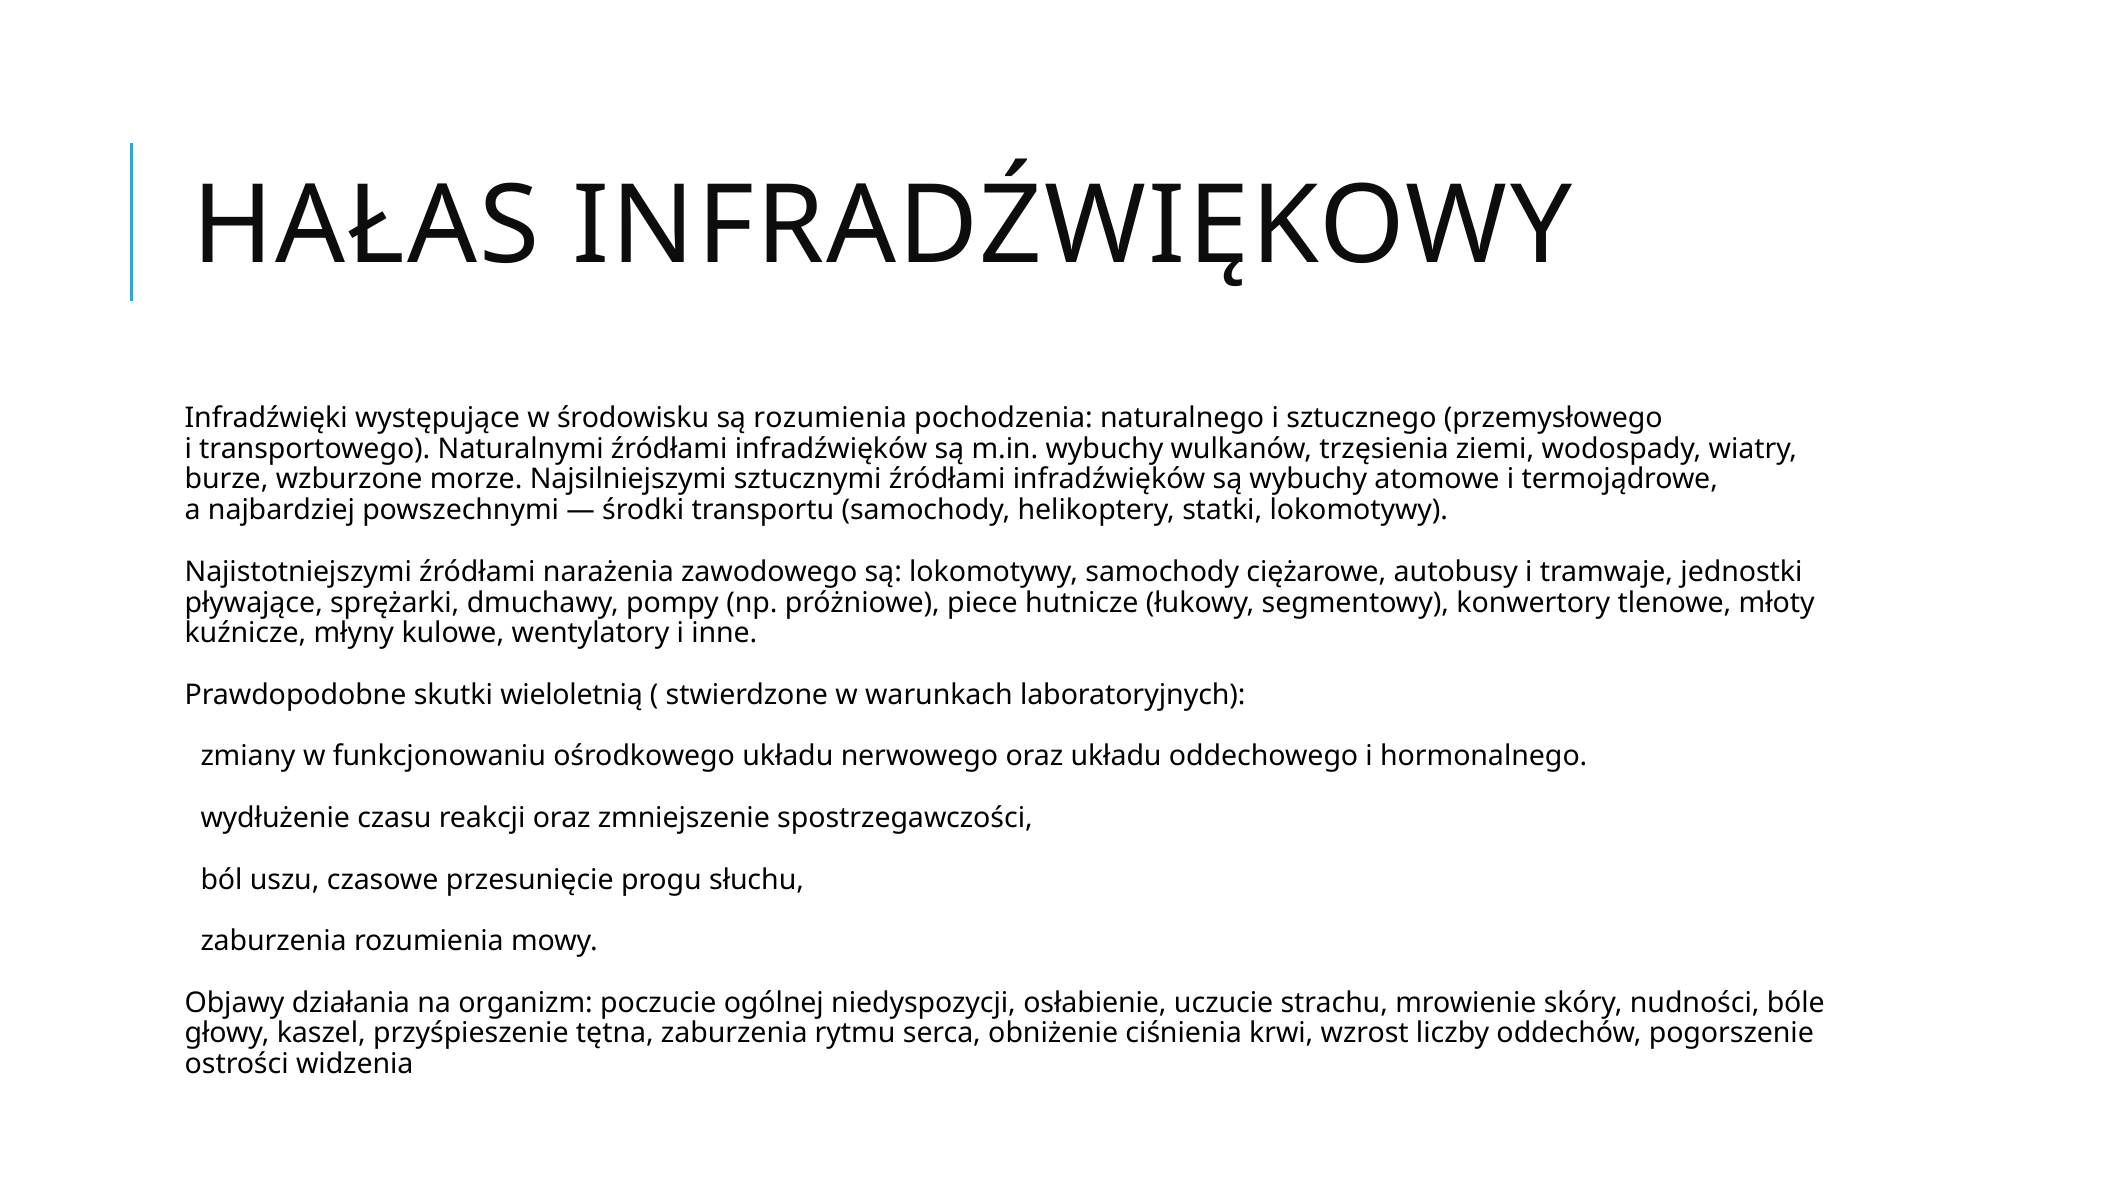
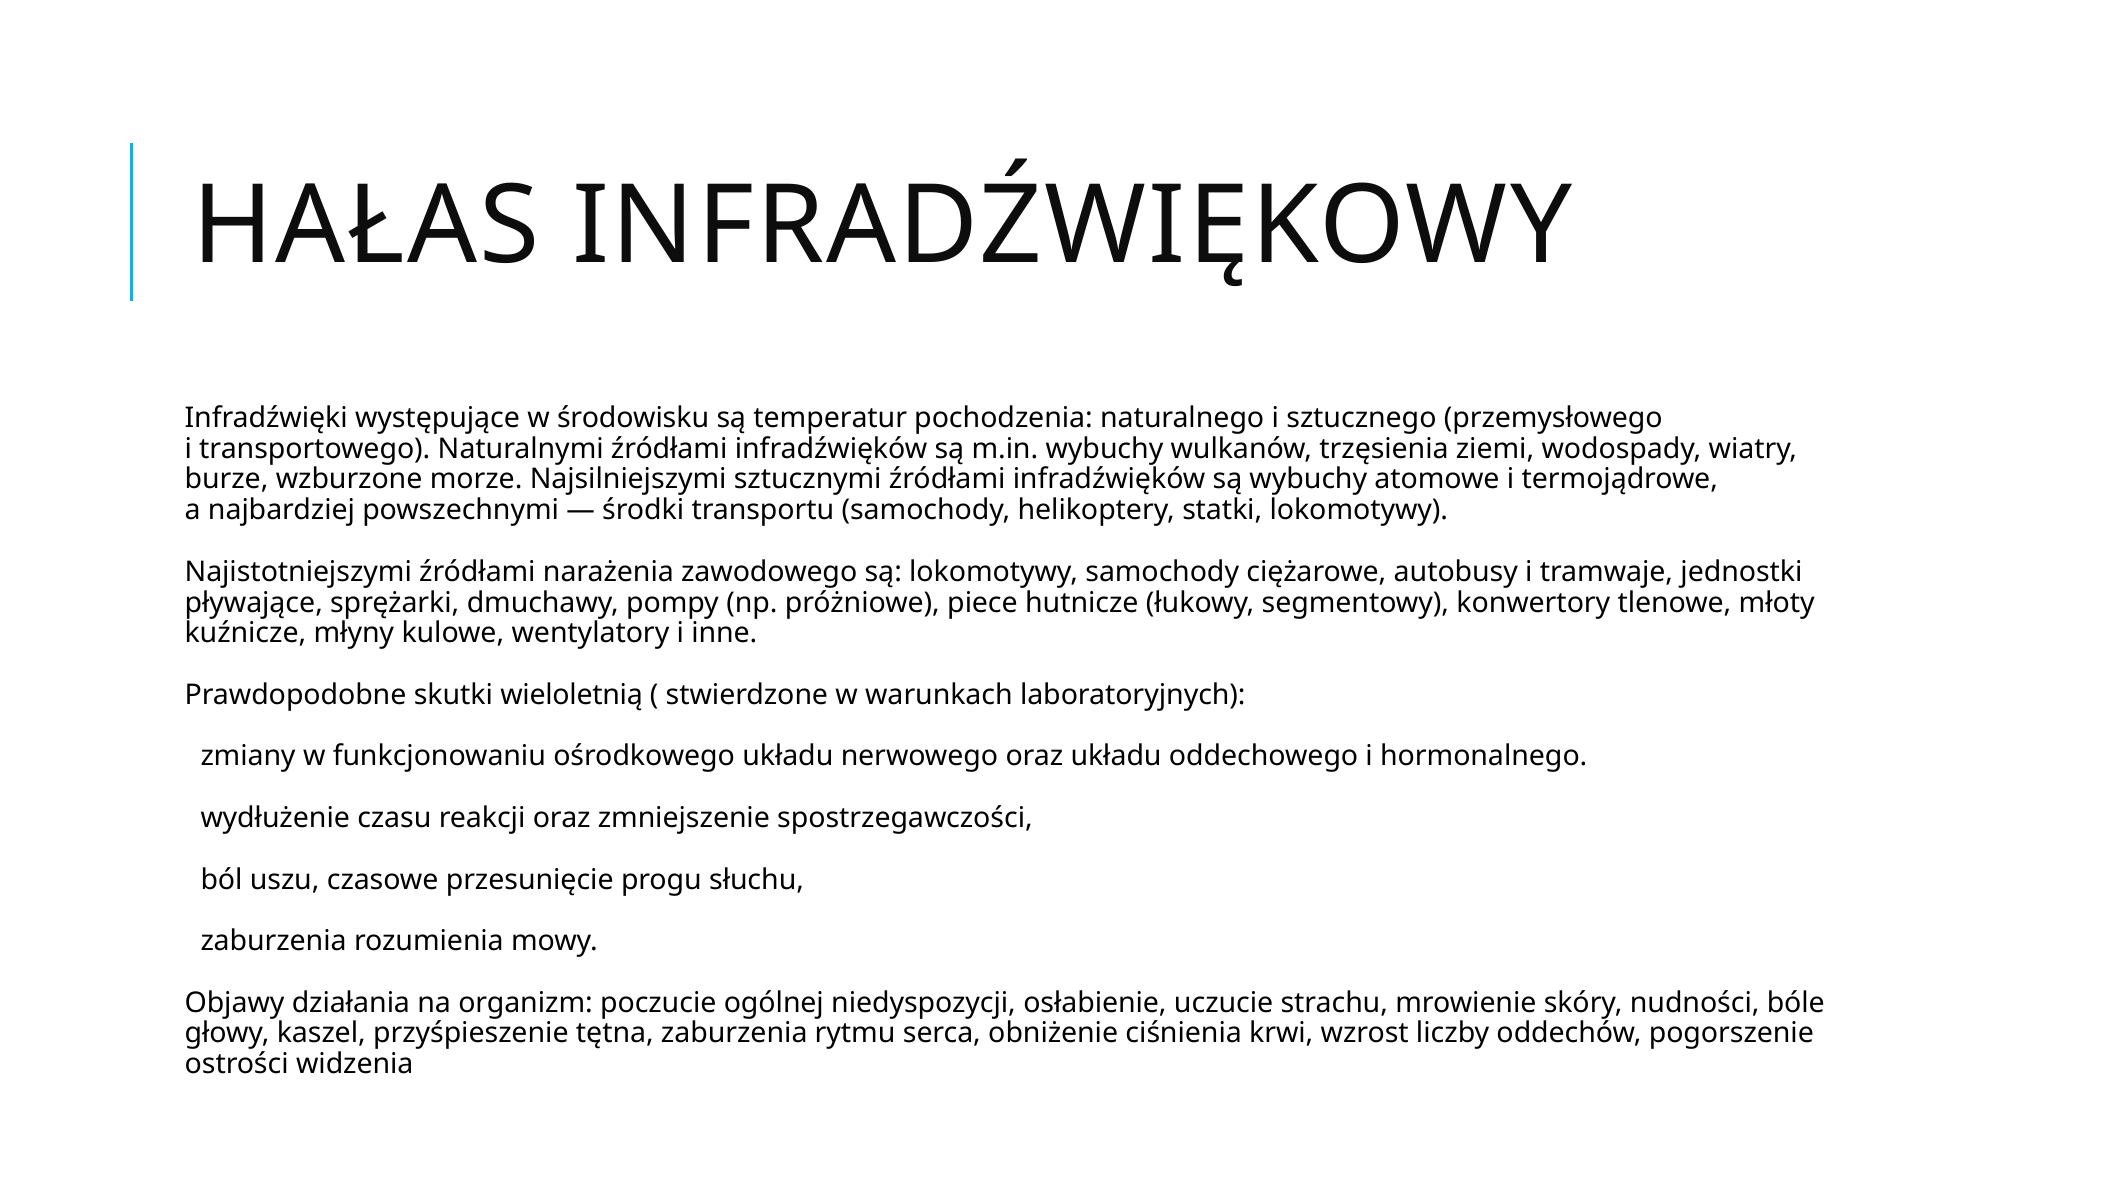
są rozumienia: rozumienia -> temperatur (830, 418)
